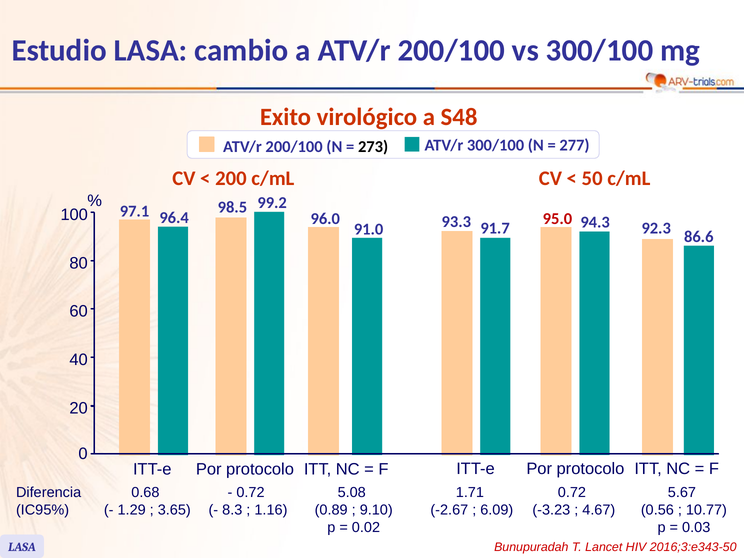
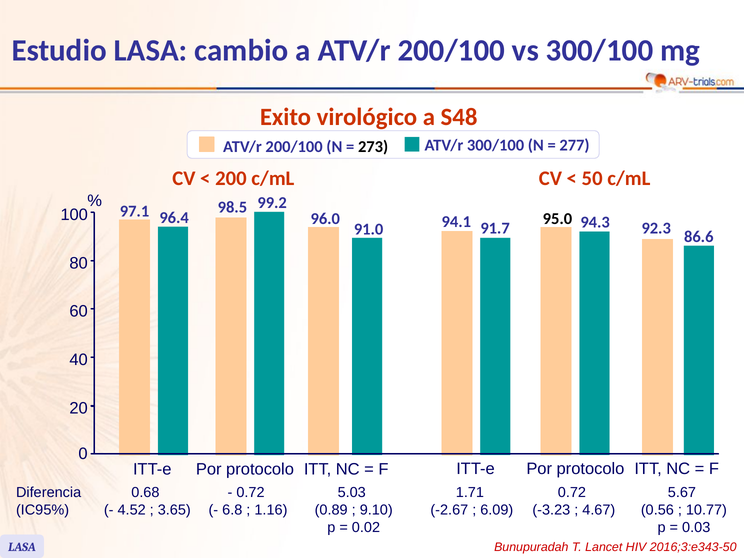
95.0 colour: red -> black (557, 219)
93.3: 93.3 -> 94.1 (456, 222)
5.08: 5.08 -> 5.03 (352, 493)
1.29: 1.29 -> 4.52 (132, 510)
8.3: 8.3 -> 6.8 (232, 510)
